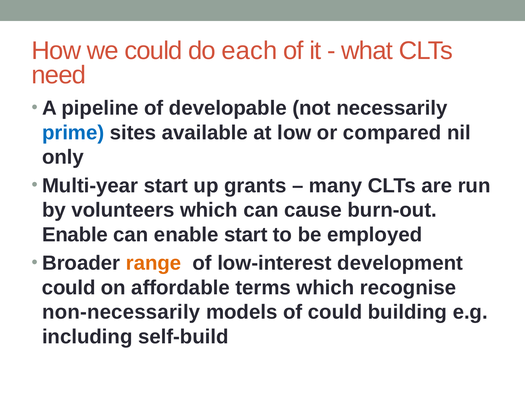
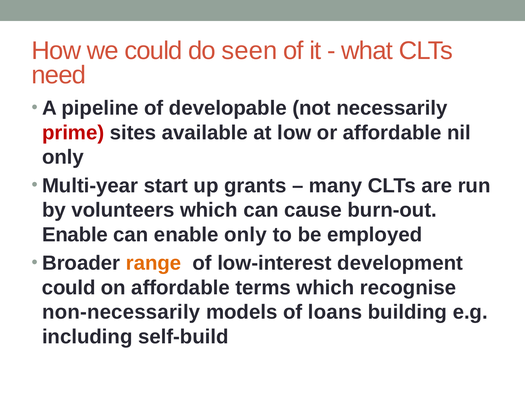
each: each -> seen (249, 51)
prime colour: blue -> red (73, 133)
or compared: compared -> affordable (392, 133)
enable start: start -> only (246, 234)
of could: could -> loans (335, 312)
